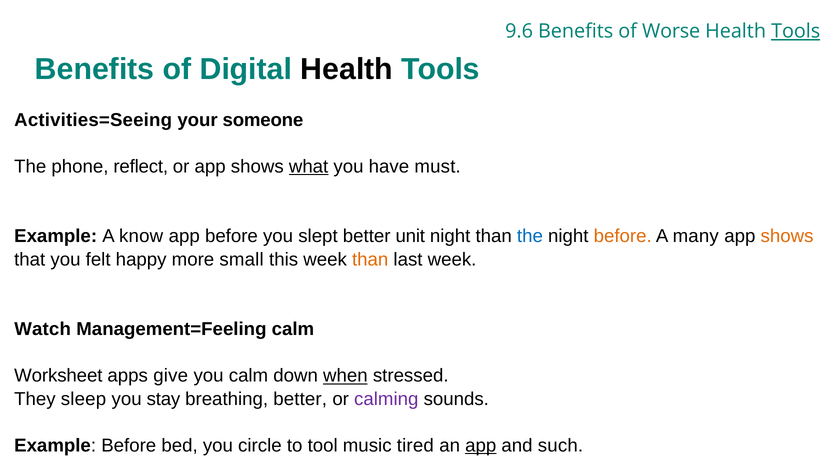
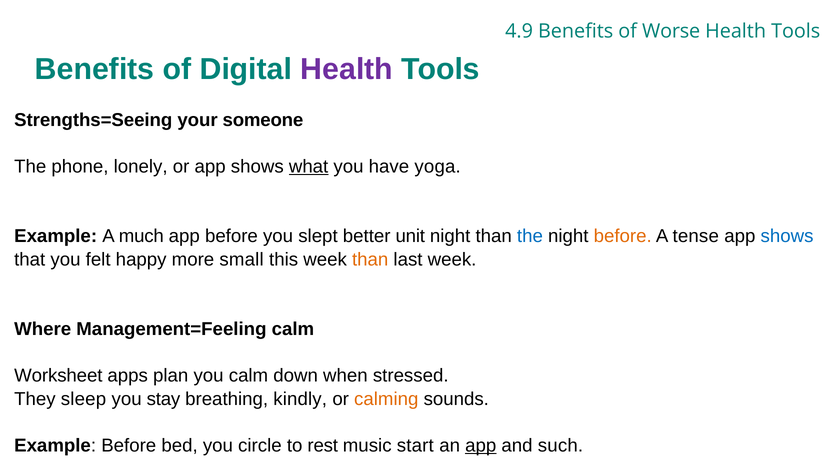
9.6: 9.6 -> 4.9 (519, 31)
Tools underline: present -> none (796, 31)
Health colour: black -> purple (347, 69)
Activities=Seeing: Activities=Seeing -> Strengths=Seeing (93, 120)
reflect: reflect -> lonely (141, 167)
must: must -> yoga (438, 167)
know: know -> much (141, 236)
many: many -> tense (696, 236)
shows colour: orange -> blue (787, 236)
Watch: Watch -> Where (43, 329)
give: give -> plan (171, 376)
when underline: present -> none (345, 376)
breathing better: better -> kindly (300, 399)
calming colour: purple -> orange (386, 399)
tool: tool -> rest (323, 446)
tired: tired -> start (415, 446)
